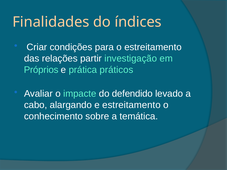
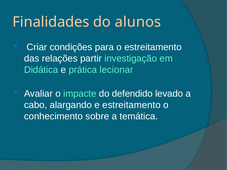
índices: índices -> alunos (138, 22)
Próprios: Próprios -> Didática (41, 70)
práticos: práticos -> lecionar (116, 70)
